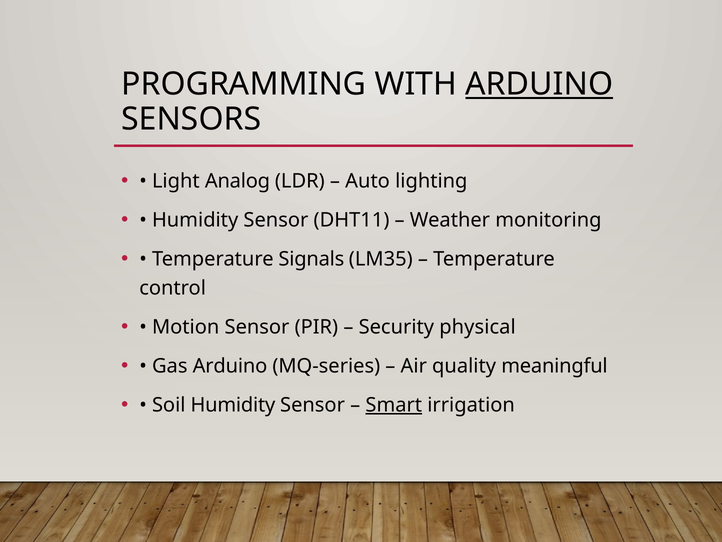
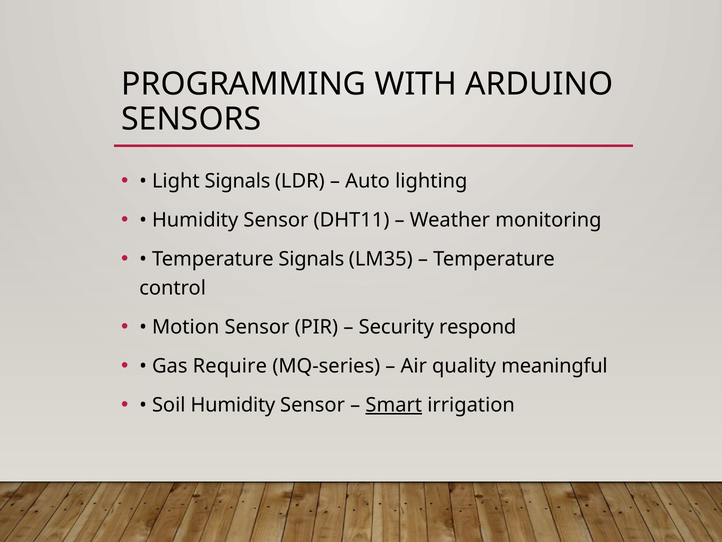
ARDUINO underline: present -> none (539, 84)
Light Analog: Analog -> Signals (237, 181)
physical: physical -> respond (478, 327)
Gas Arduino: Arduino -> Require (230, 366)
